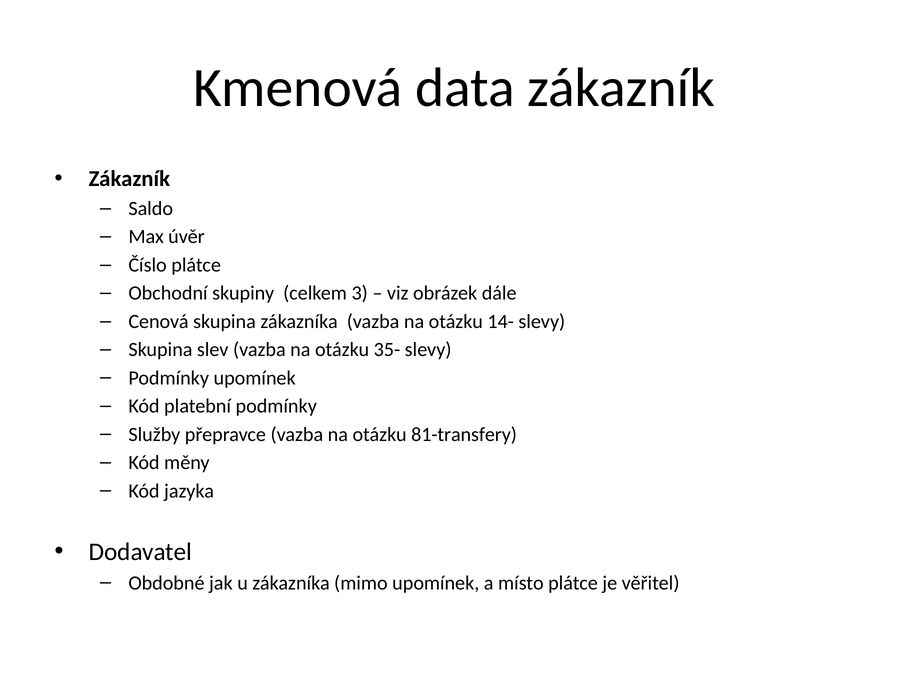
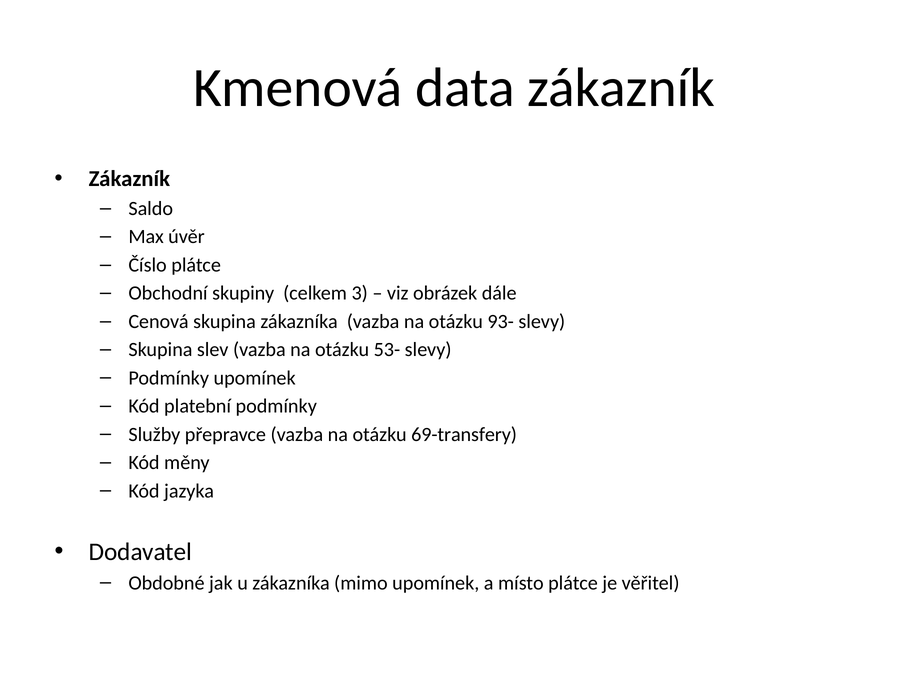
14-: 14- -> 93- (501, 321)
35-: 35- -> 53- (387, 350)
81-transfery: 81-transfery -> 69-transfery (464, 434)
